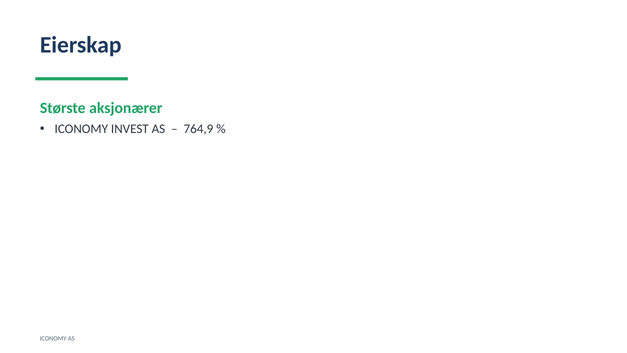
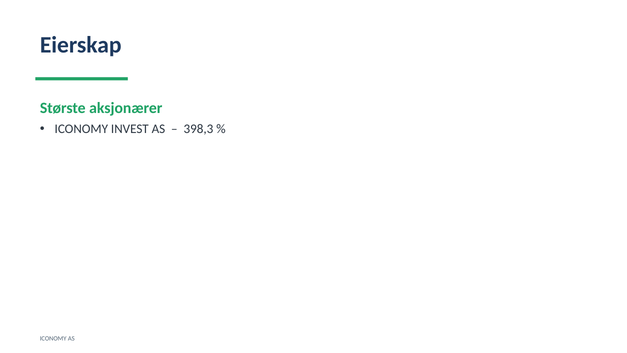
764,9: 764,9 -> 398,3 (198, 129)
